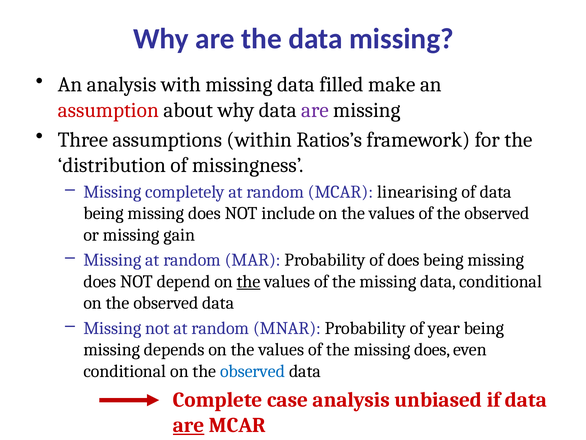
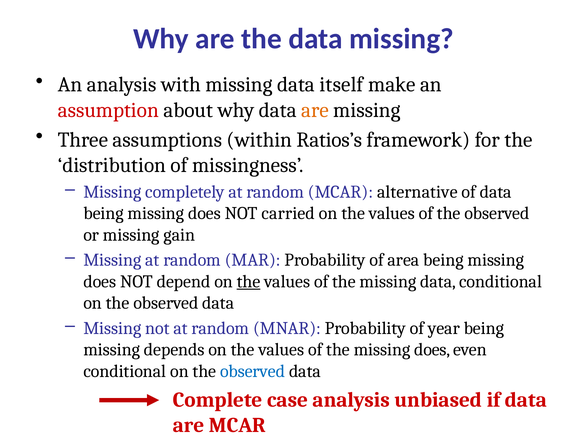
filled: filled -> itself (341, 85)
are colour: purple -> orange (315, 110)
linearising: linearising -> alternative (417, 192)
include: include -> carried (288, 213)
of does: does -> area (403, 260)
are underline: present -> none (189, 425)
